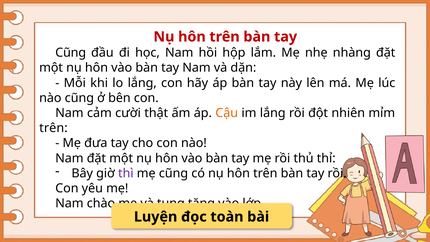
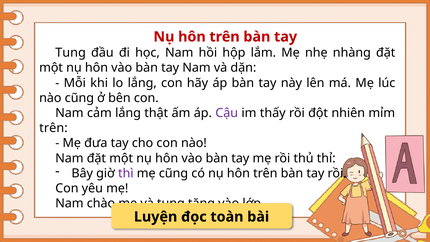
Cũng: Cũng -> Tung (71, 53)
cảm cười: cười -> lắng (128, 113)
Cậu colour: orange -> purple (227, 113)
im lắng: lắng -> thấy (273, 113)
